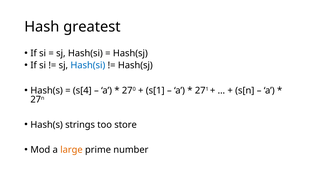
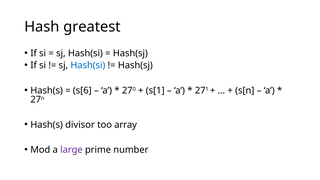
s[4: s[4 -> s[6 (82, 91)
strings: strings -> divisor (80, 125)
store: store -> array (126, 125)
large colour: orange -> purple (71, 150)
